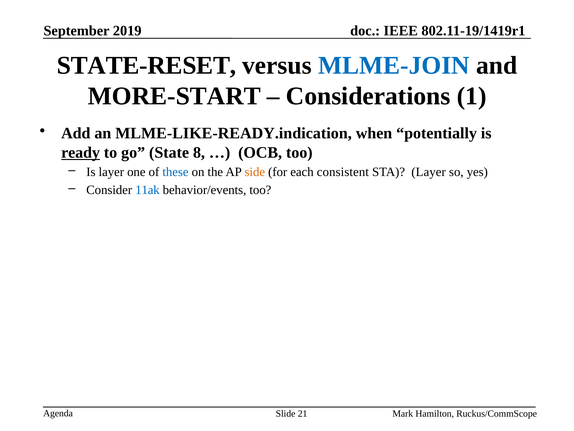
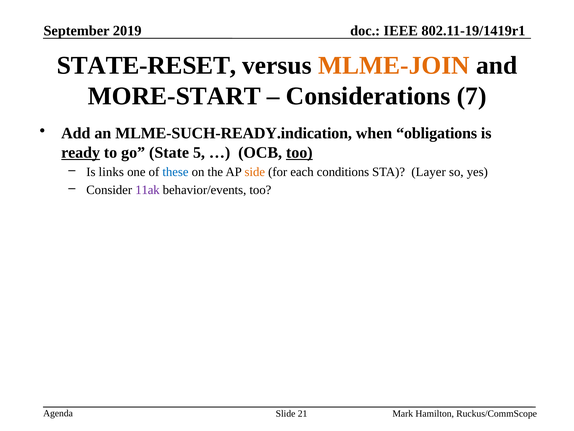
MLME-JOIN colour: blue -> orange (394, 65)
1: 1 -> 7 (472, 96)
MLME-LIKE-READY.indication: MLME-LIKE-READY.indication -> MLME-SUCH-READY.indication (234, 133)
potentially: potentially -> obligations (437, 133)
8: 8 -> 5 (199, 152)
too underline: none -> present (299, 152)
Is layer: layer -> links (111, 172)
consistent: consistent -> conditions (343, 172)
11ak colour: blue -> purple (147, 190)
